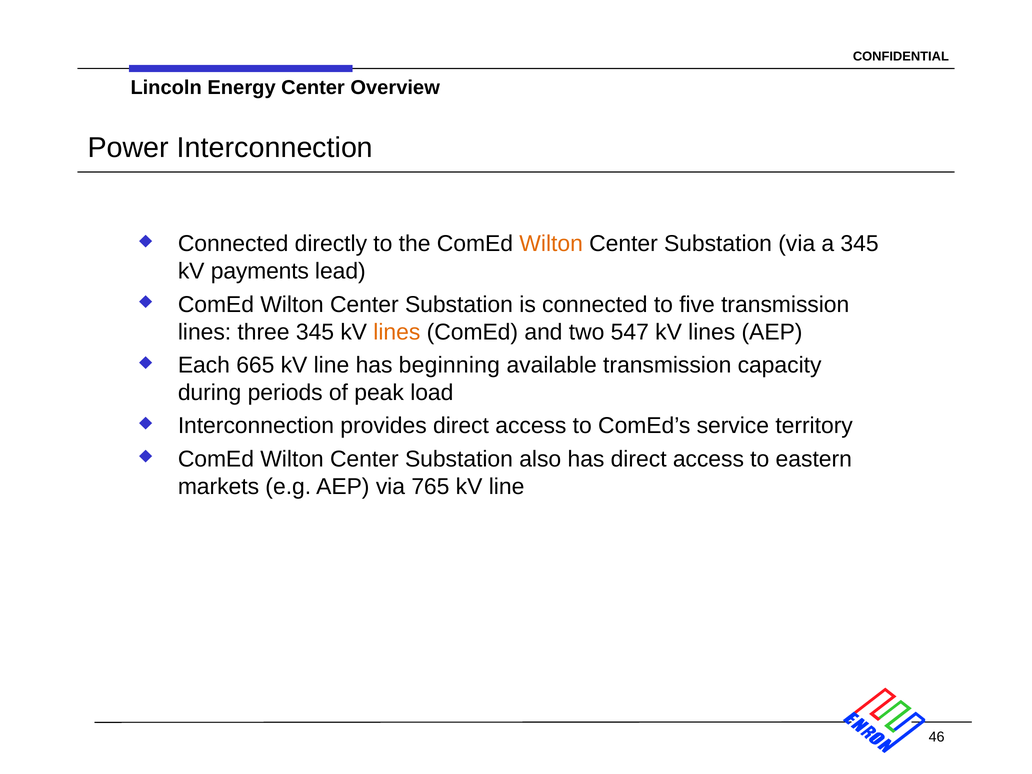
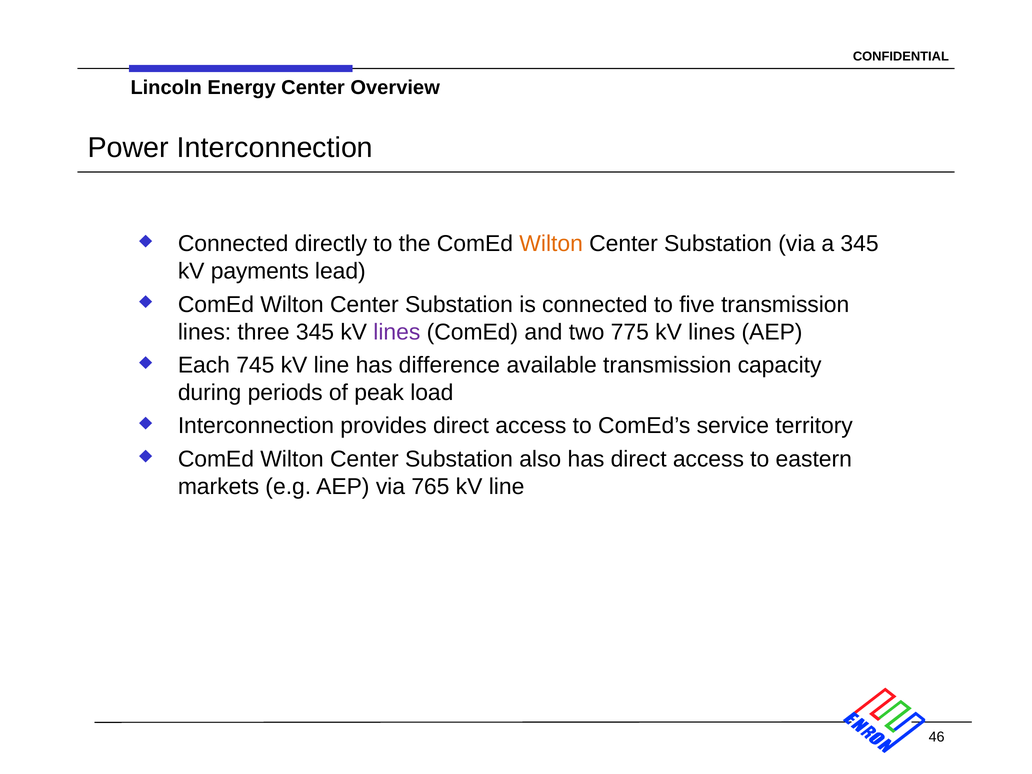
lines colour: orange -> purple (397, 332)
547: 547 -> 775 (630, 332)
665: 665 -> 745 (255, 365)
beginning: beginning -> difference (449, 365)
